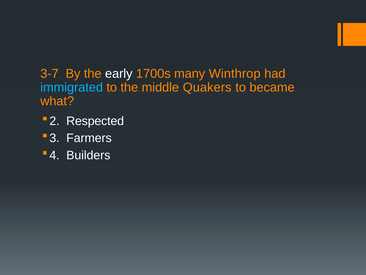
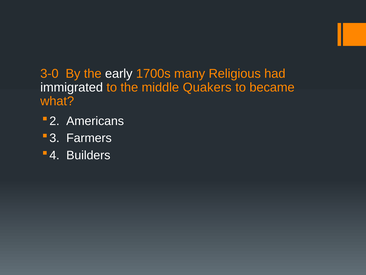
3-7: 3-7 -> 3-0 (49, 74)
Winthrop: Winthrop -> Religious (235, 74)
immigrated colour: light blue -> white (72, 87)
Respected: Respected -> Americans (95, 121)
